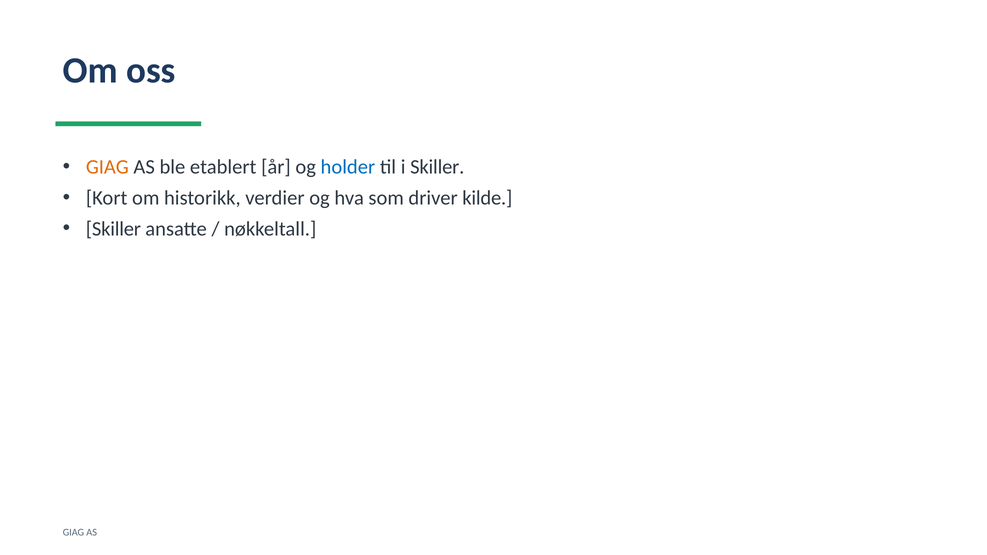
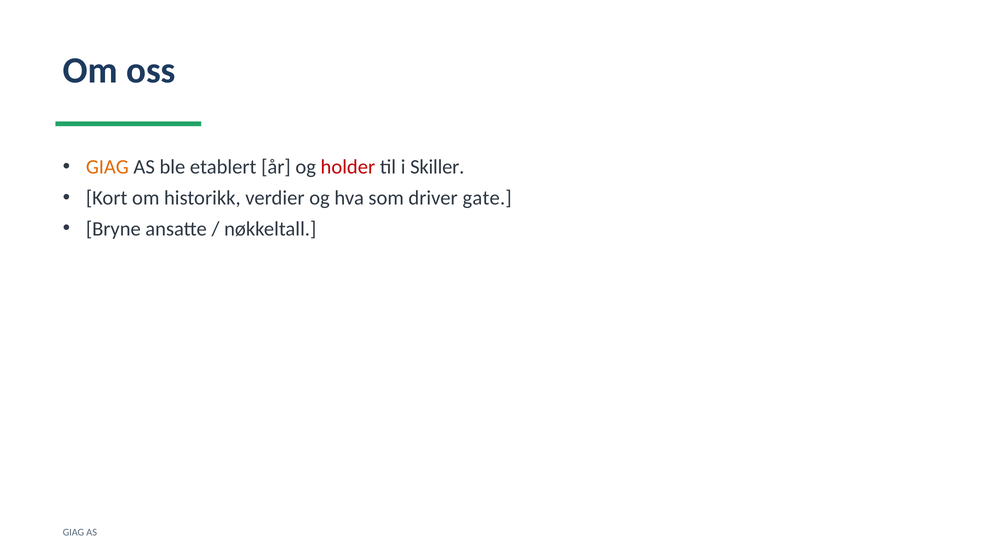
holder colour: blue -> red (348, 167)
kilde: kilde -> gate (487, 198)
Skiller: Skiller -> Bryne (113, 229)
